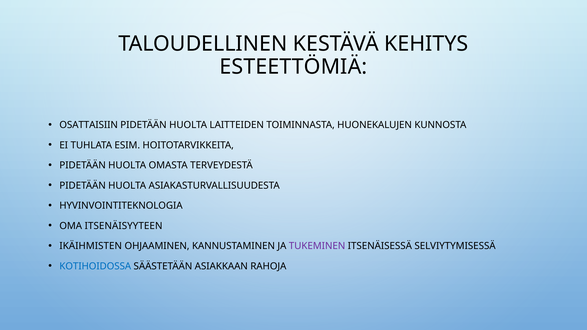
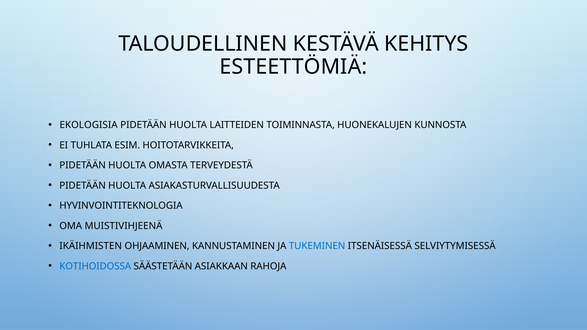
OSATTAISIIN: OSATTAISIIN -> EKOLOGISIA (89, 125)
ITSENÄISYYTEEN: ITSENÄISYYTEEN -> MUISTIVIHJEENÄ (124, 226)
TUKEMINEN colour: purple -> blue (317, 246)
